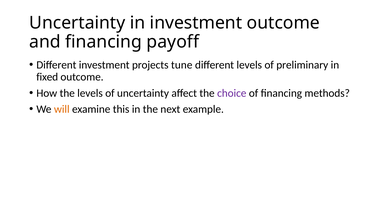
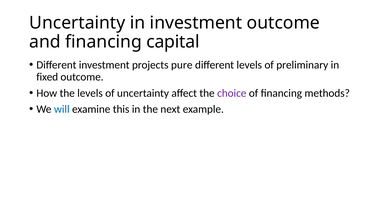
payoff: payoff -> capital (173, 42)
tune: tune -> pure (182, 65)
will colour: orange -> blue (62, 109)
